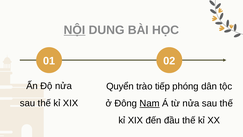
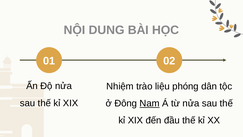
NỘI underline: present -> none (75, 30)
Quyển: Quyển -> Nhiệm (120, 86)
tiếp: tiếp -> liệu (162, 86)
